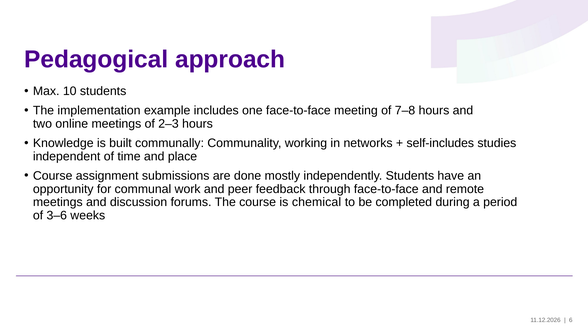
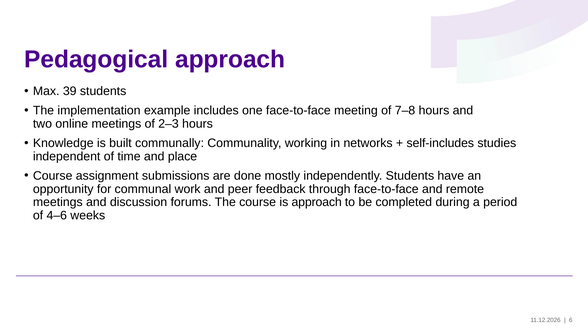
10: 10 -> 39 (70, 91)
is chemical: chemical -> approach (317, 202)
3–6: 3–6 -> 4–6 (57, 215)
